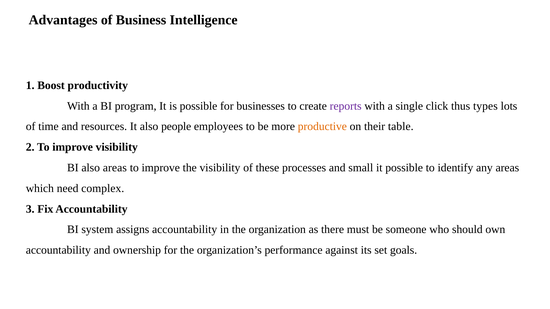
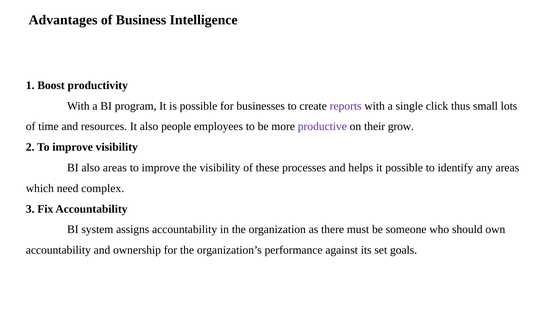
types: types -> small (485, 106)
productive colour: orange -> purple (322, 127)
table: table -> grow (401, 127)
small: small -> helps (361, 168)
